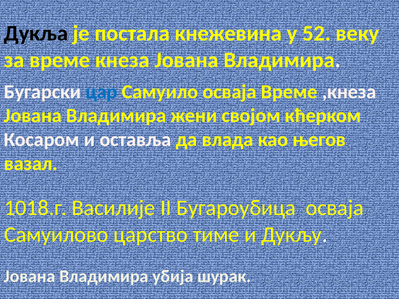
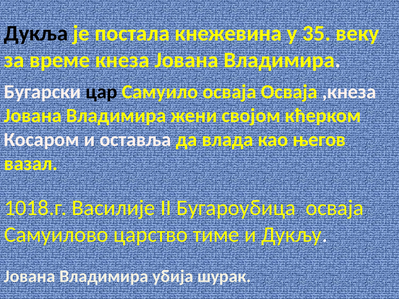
52: 52 -> 35 (317, 33)
цар colour: blue -> black (102, 92)
освaја Време: Време -> Осваја (289, 92)
